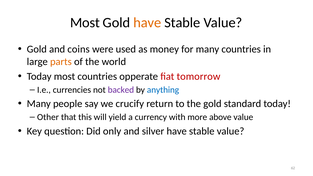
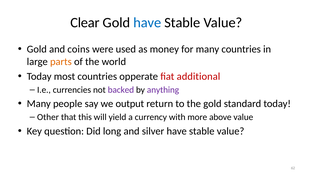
Most: Most -> Clear (85, 23)
have colour: orange -> blue (147, 23)
tomorrow: tomorrow -> additional (198, 76)
anything colour: blue -> purple (163, 90)
crucify: crucify -> output (130, 104)
only: only -> long (112, 131)
